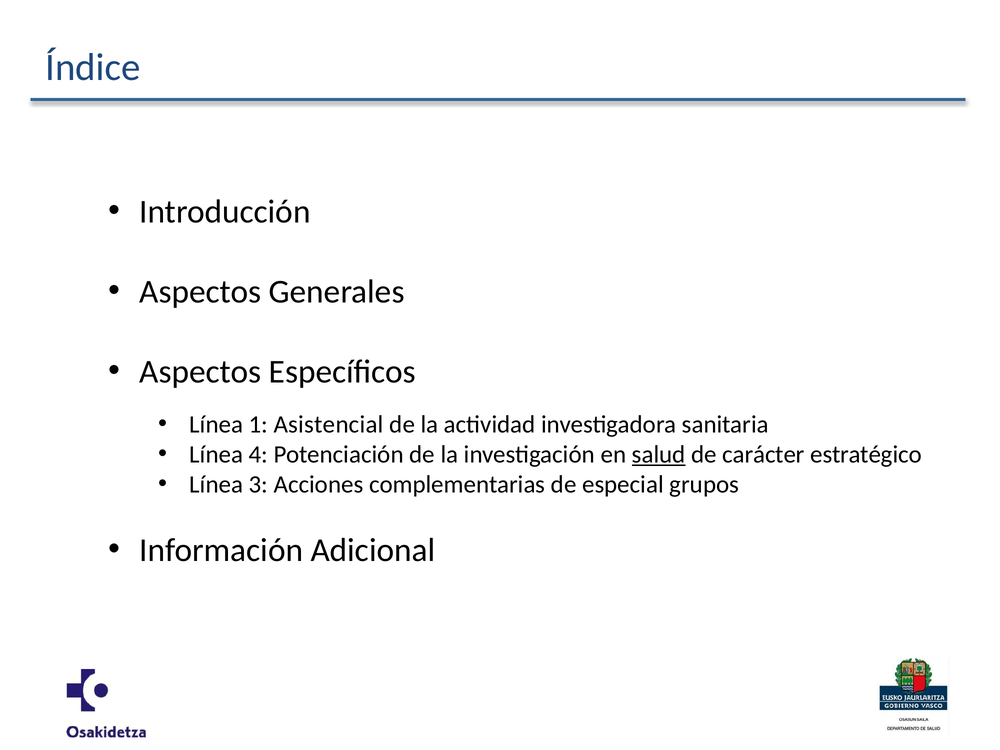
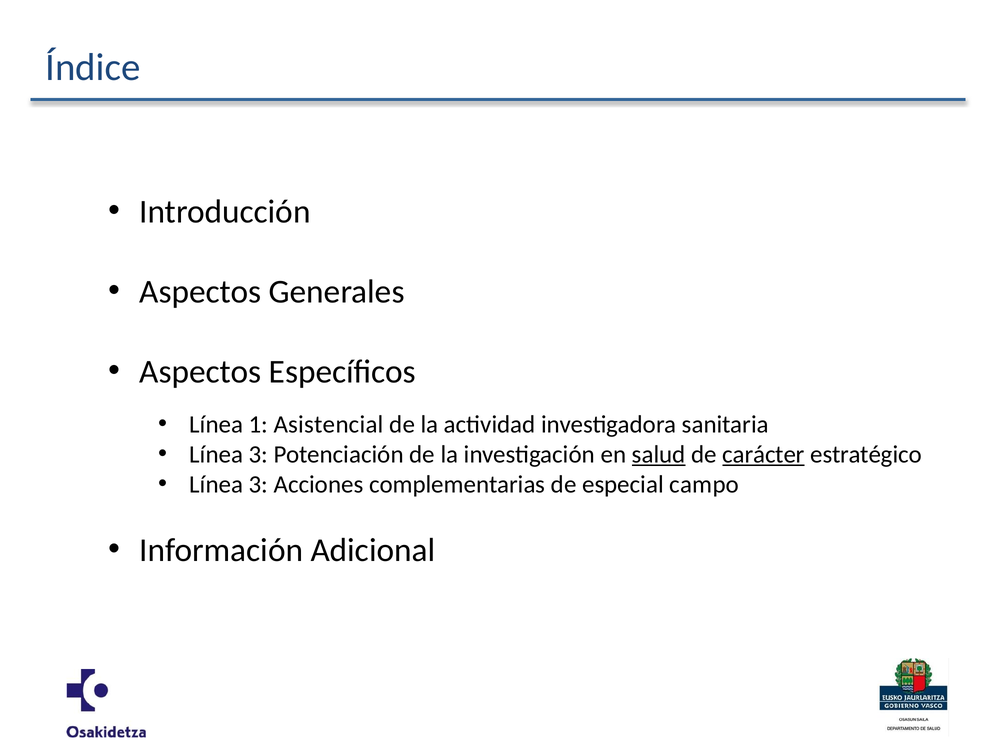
4: 4 -> 3 (258, 454)
carácter underline: none -> present (764, 454)
grupos: grupos -> campo (704, 484)
